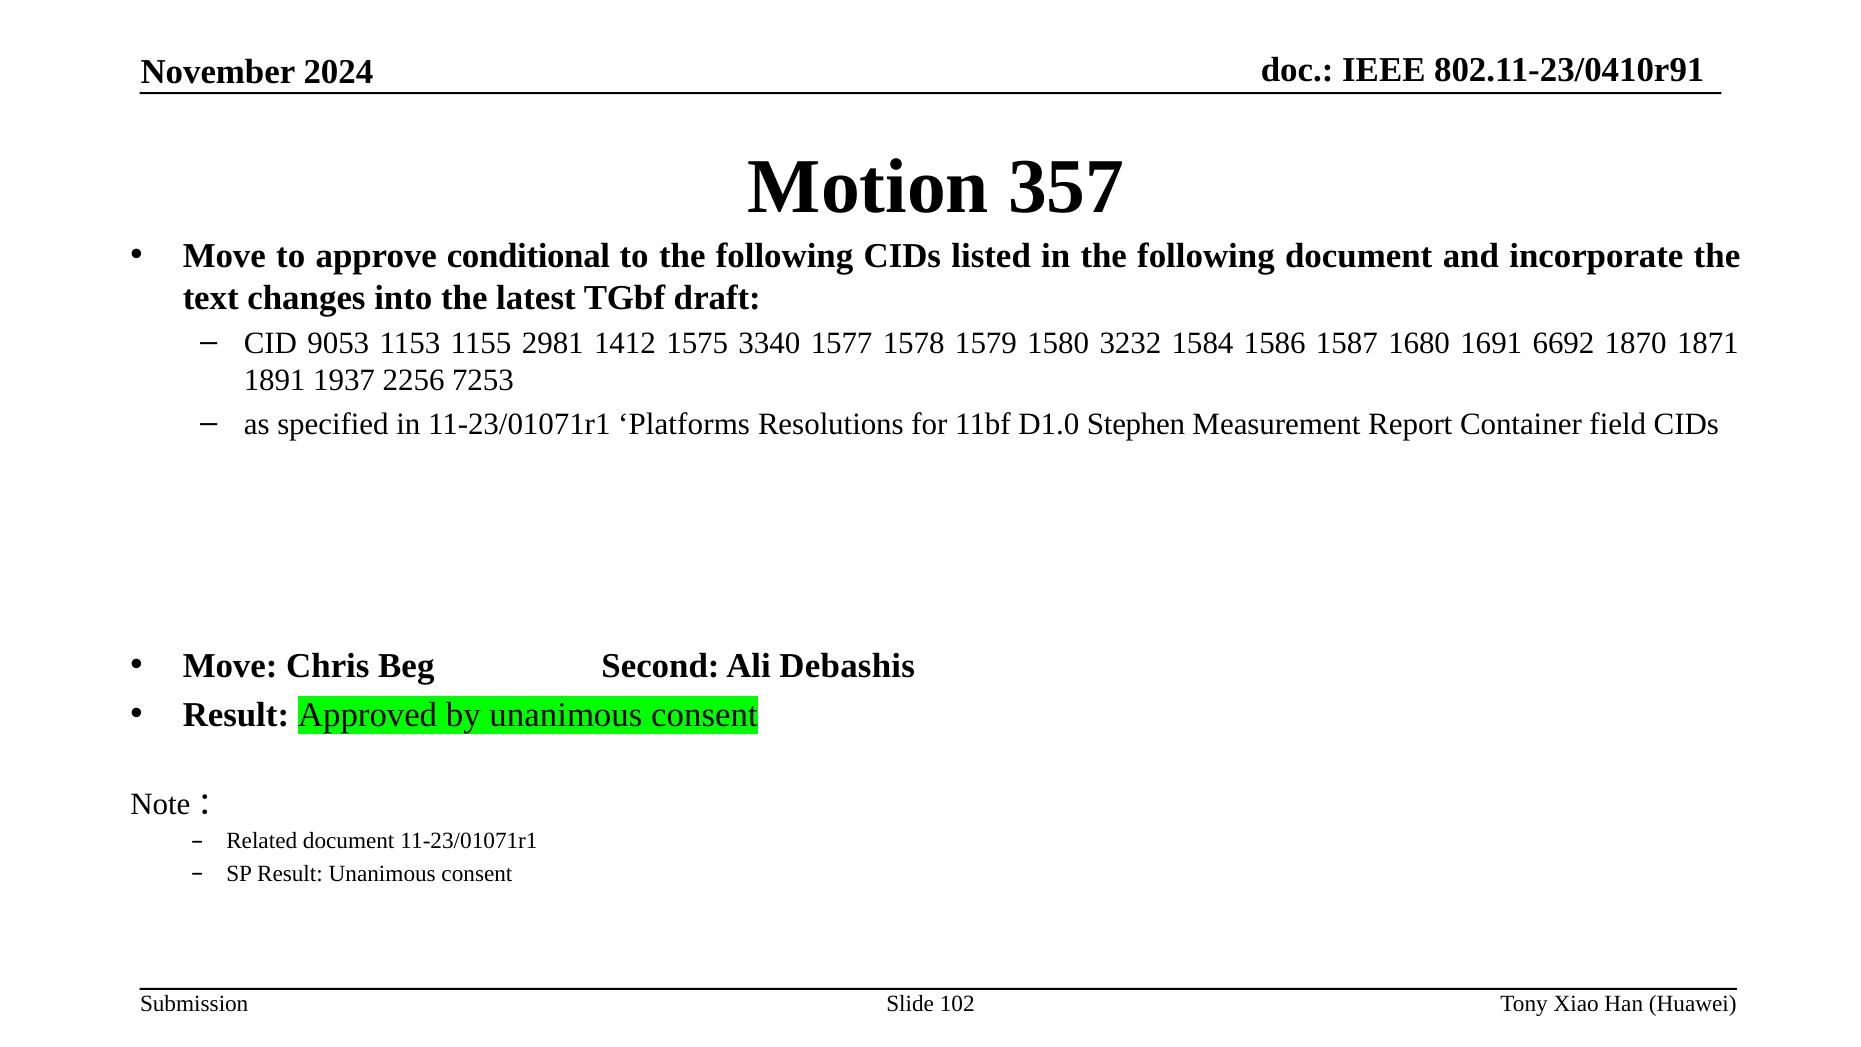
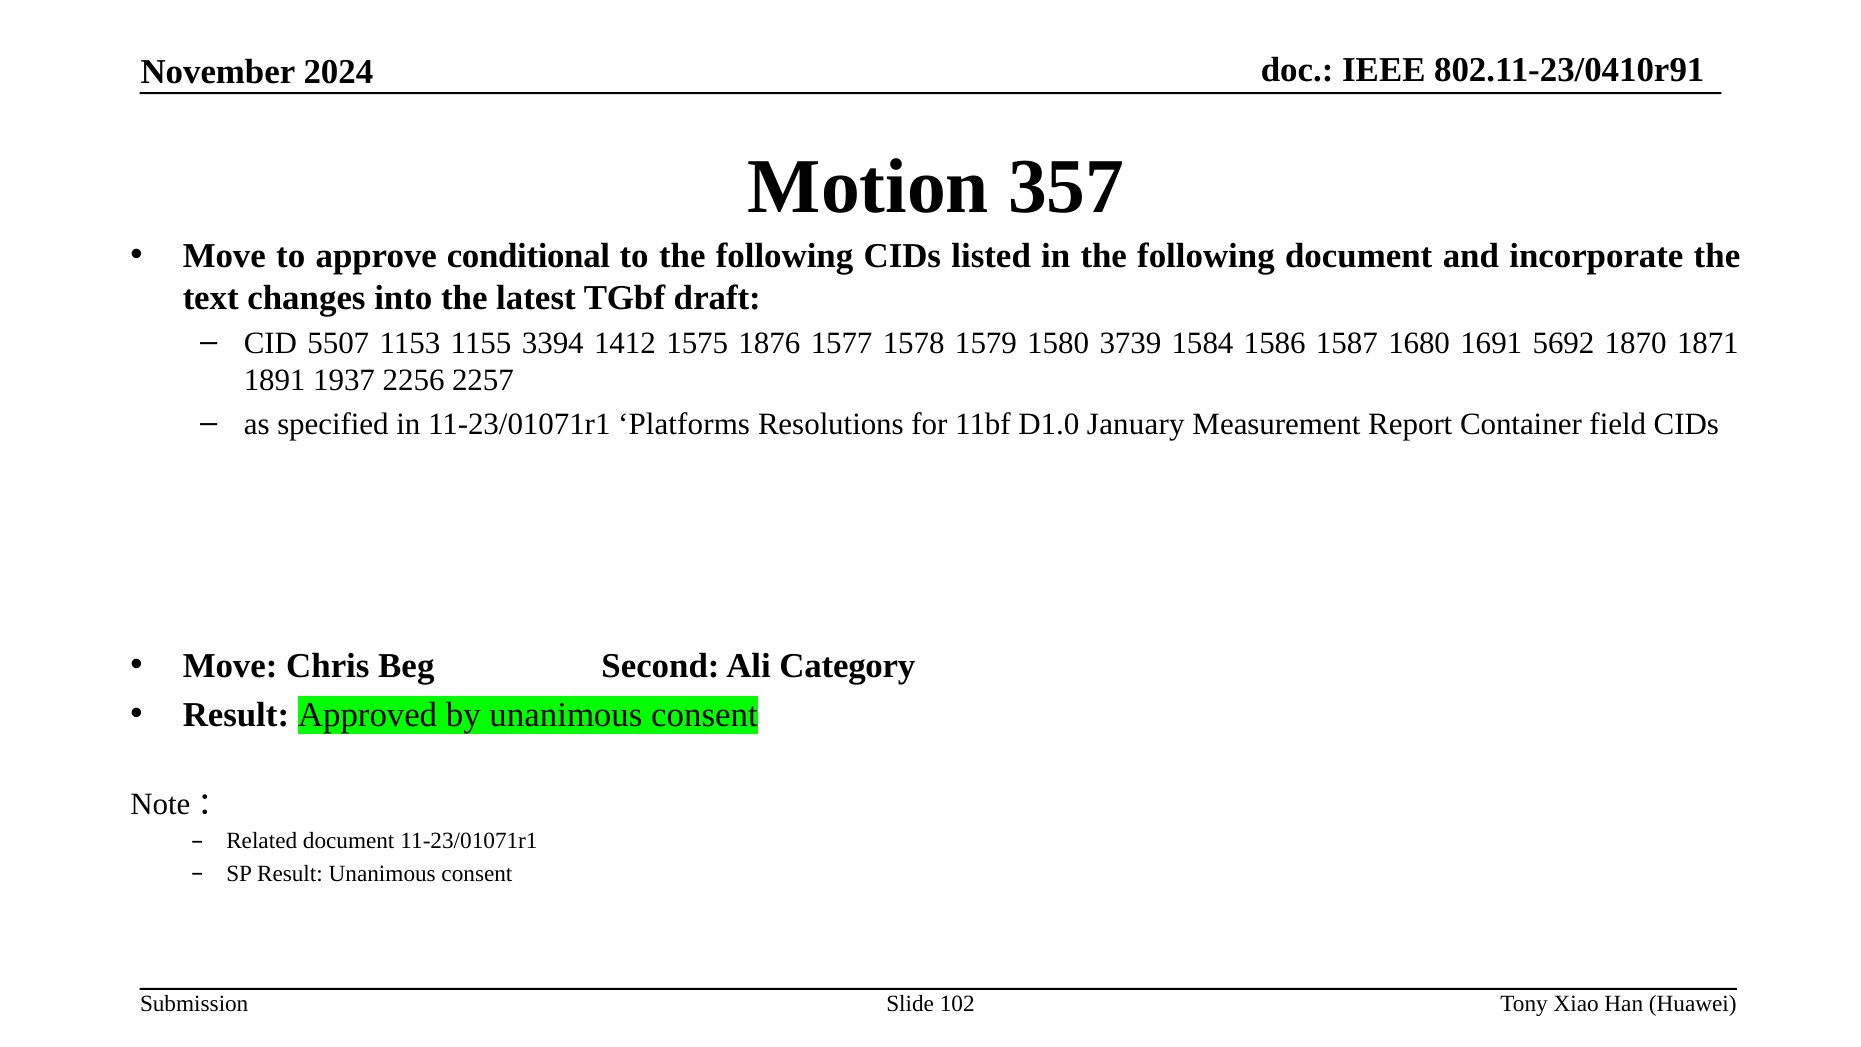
9053: 9053 -> 5507 (338, 343)
2981: 2981 -> 3394 (553, 343)
3340: 3340 -> 1876 (769, 343)
3232: 3232 -> 3739 (1130, 343)
6692: 6692 -> 5692 (1563, 343)
7253: 7253 -> 2257 (483, 381)
Stephen: Stephen -> January (1136, 424)
Debashis: Debashis -> Category (847, 666)
